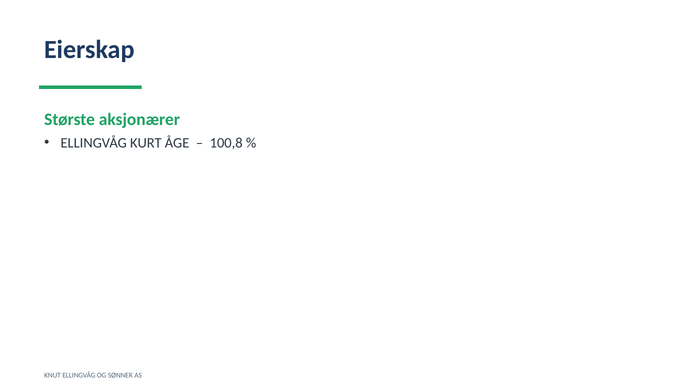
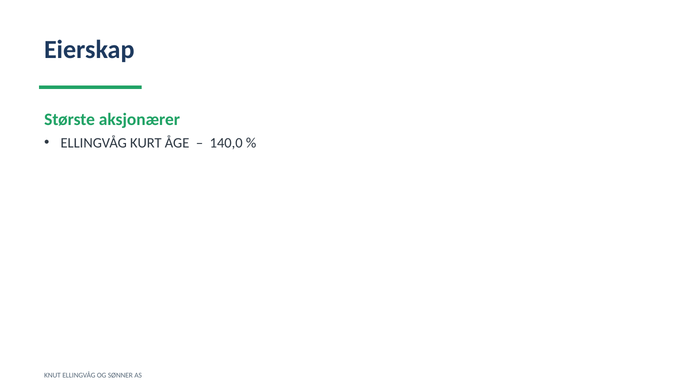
100,8: 100,8 -> 140,0 (226, 143)
